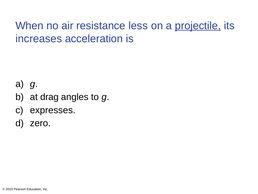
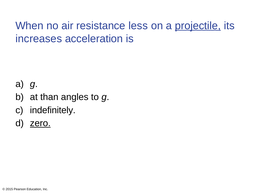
drag: drag -> than (49, 97)
expresses: expresses -> indefinitely (53, 110)
zero underline: none -> present (40, 123)
